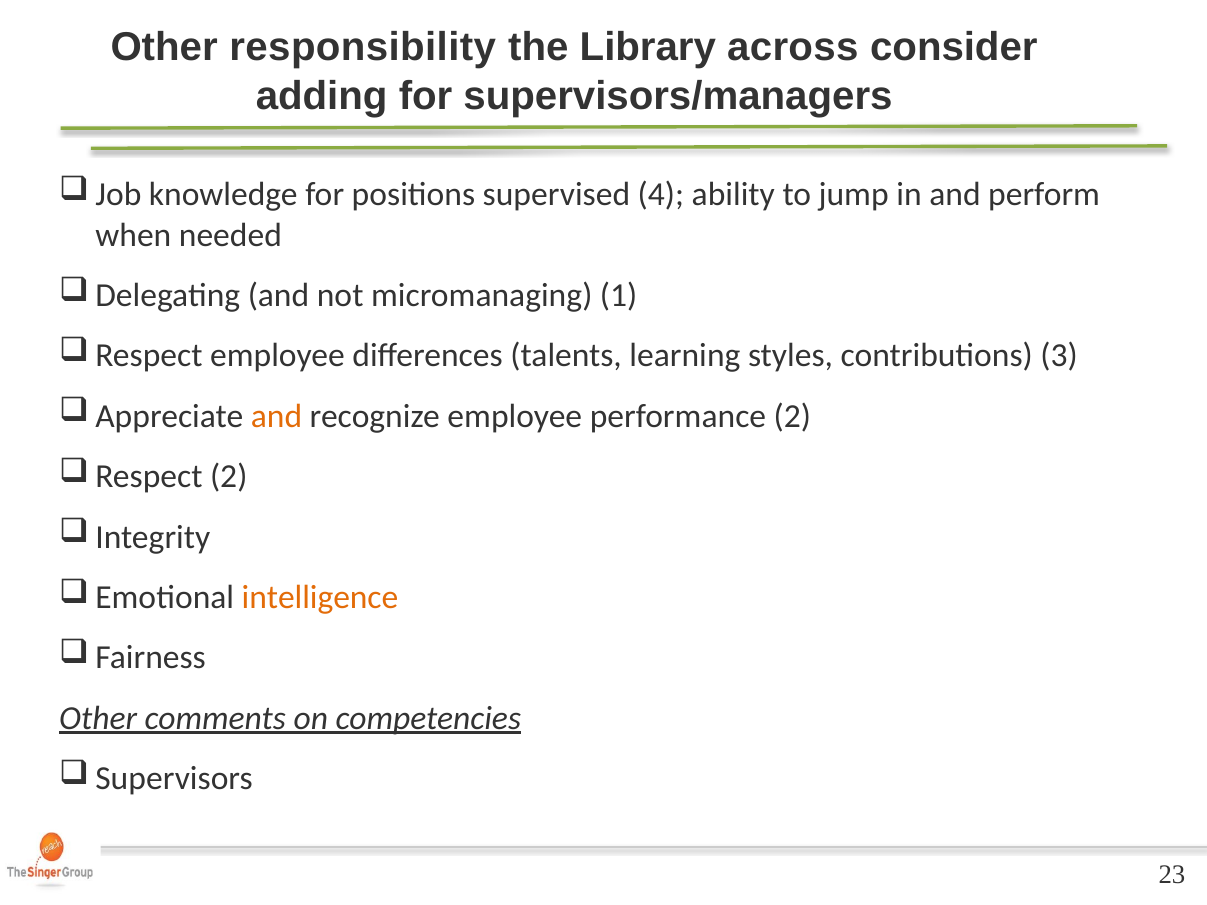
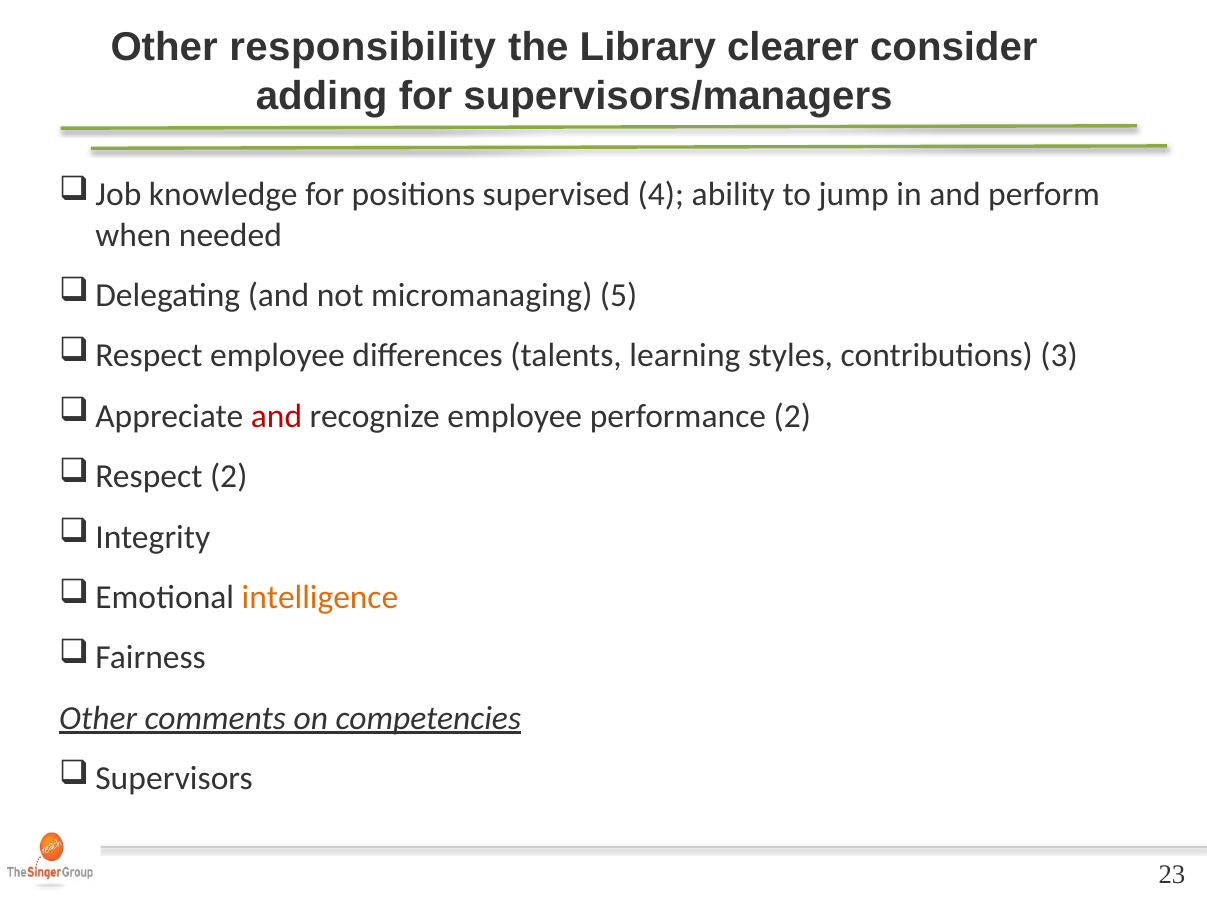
across: across -> clearer (793, 47)
1: 1 -> 5 (619, 296)
and colour: orange -> red (277, 416)
